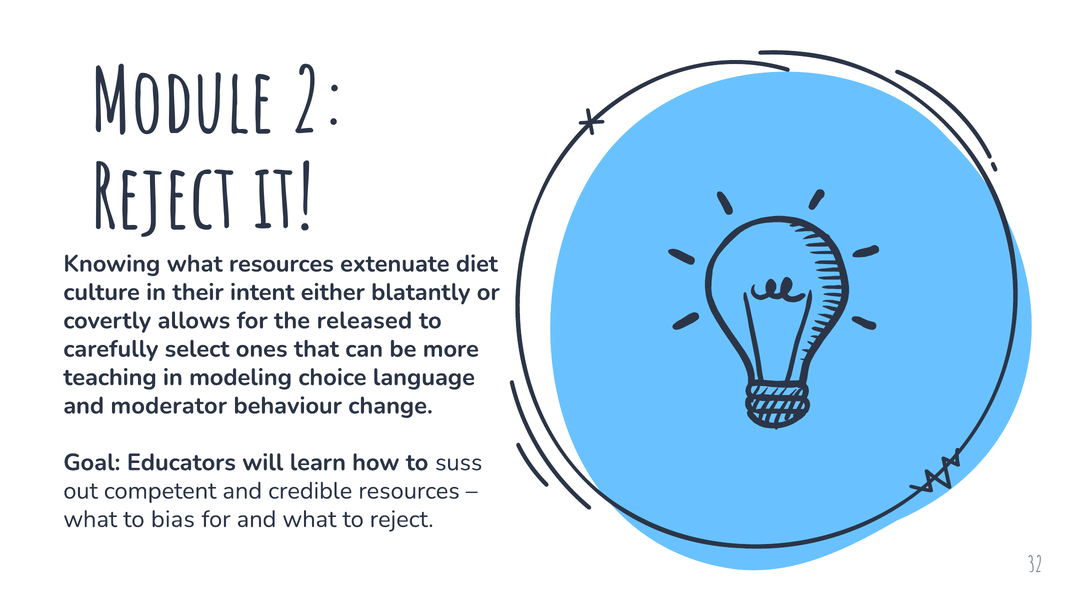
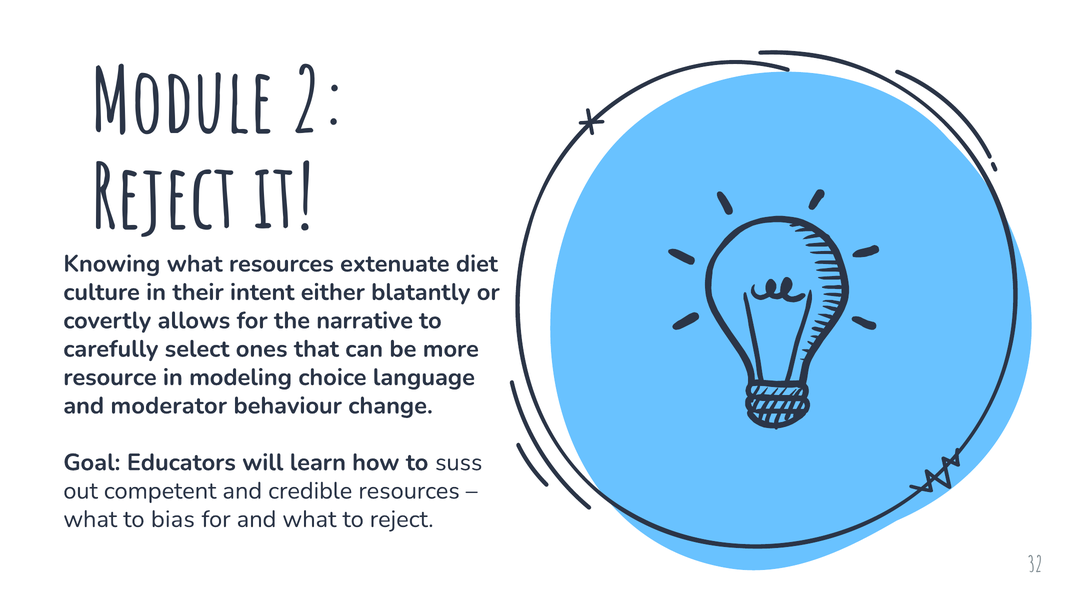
released: released -> narrative (365, 321)
teaching: teaching -> resource (110, 377)
